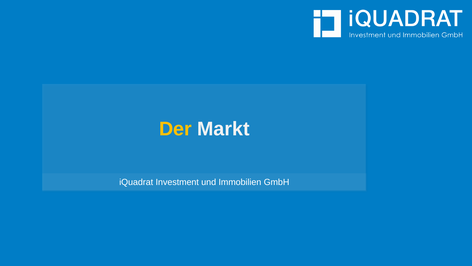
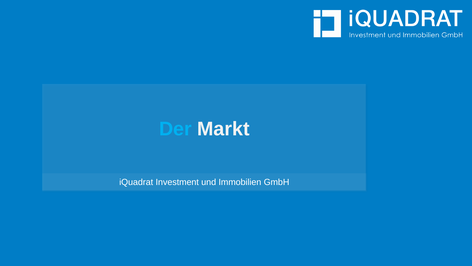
Der colour: yellow -> light blue (175, 129)
